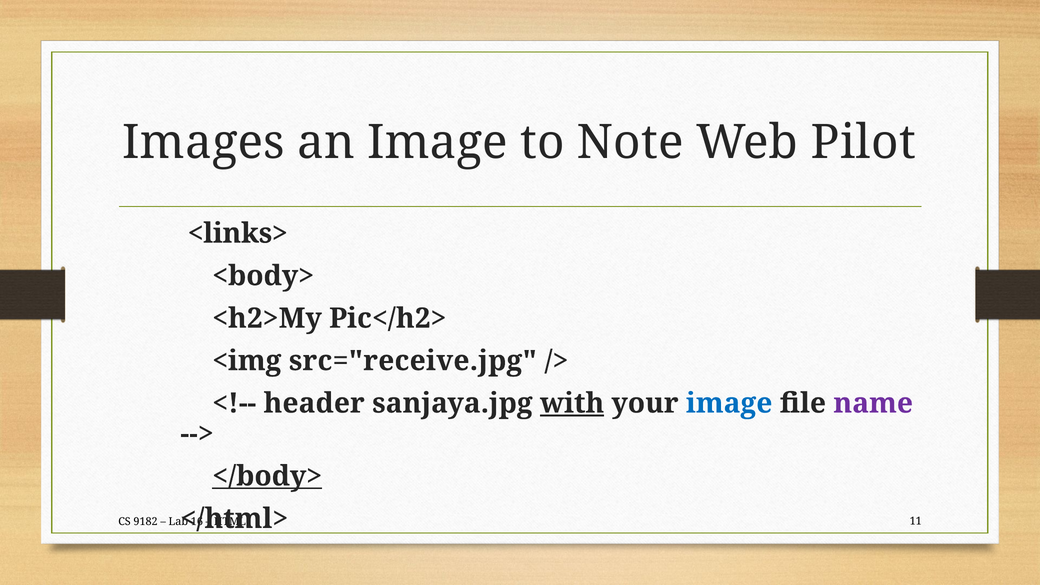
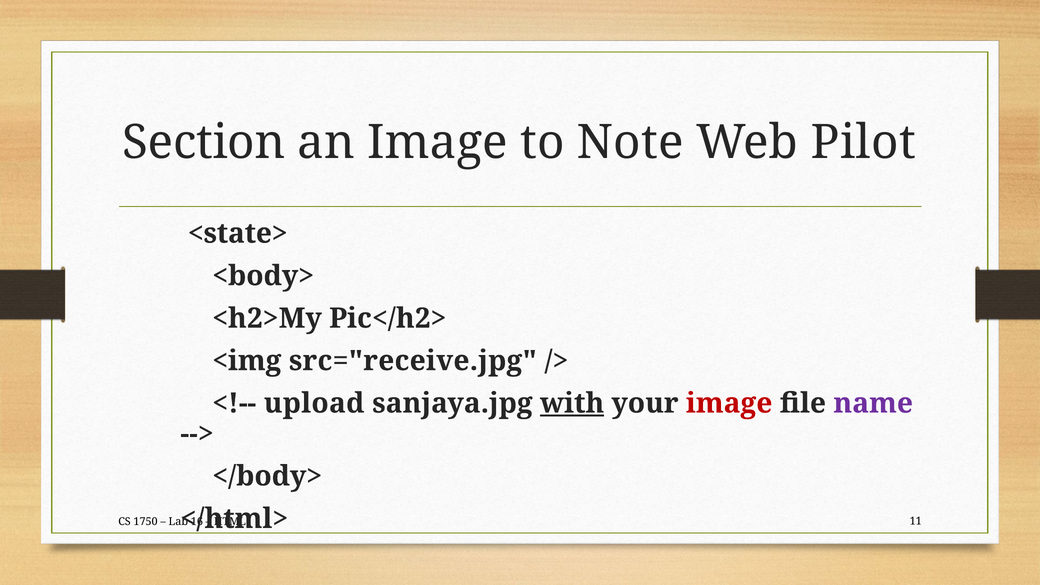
Images: Images -> Section (204, 143)
<links>: <links> -> <state> (238, 233)
header: header -> upload (314, 403)
image colour: blue -> red (729, 403)
</body> underline: present -> none (267, 476)
9182: 9182 -> 1750 (146, 522)
